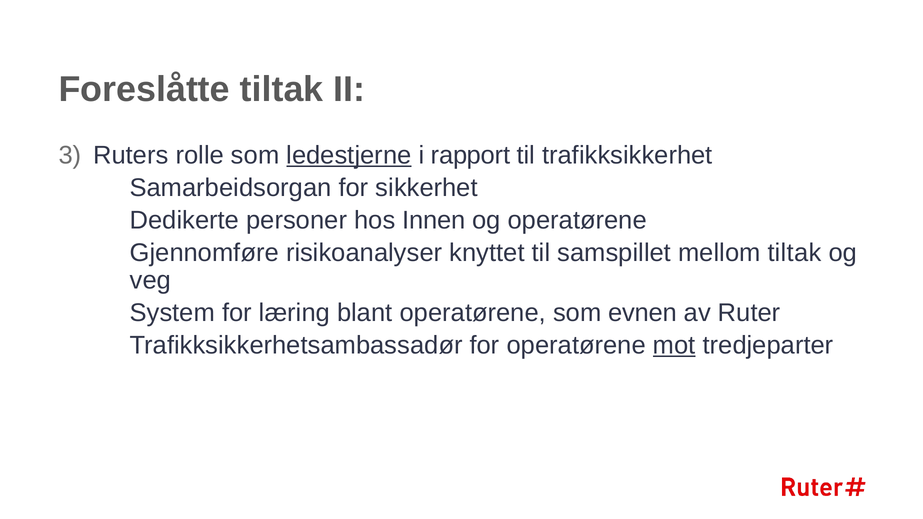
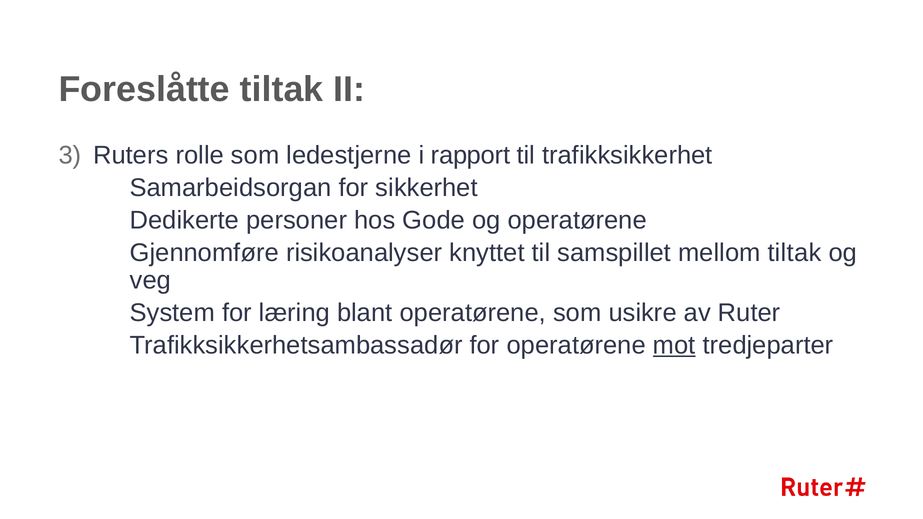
ledestjerne underline: present -> none (349, 155)
Innen: Innen -> Gode (434, 220)
evnen: evnen -> usikre (643, 313)
